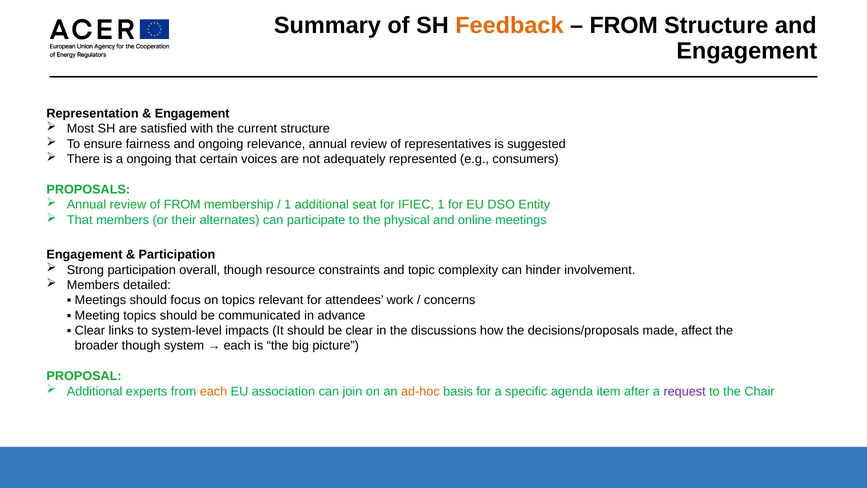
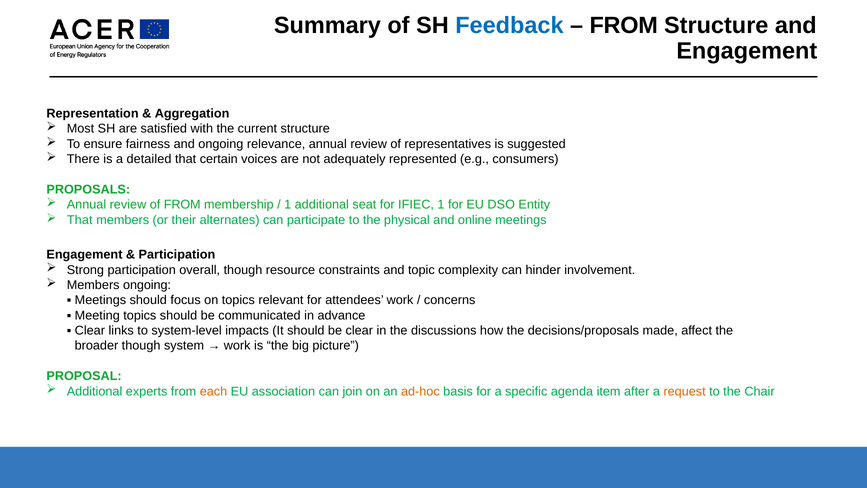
Feedback colour: orange -> blue (509, 26)
Engagement: Engagement -> Aggregation (192, 114)
a ongoing: ongoing -> detailed (149, 159)
Members detailed: detailed -> ongoing (147, 285)
each: each -> work (237, 346)
request colour: purple -> orange (685, 391)
